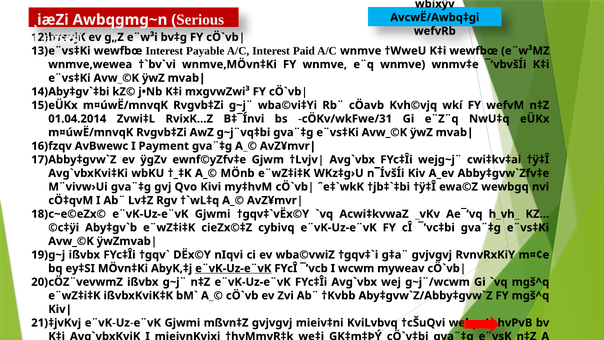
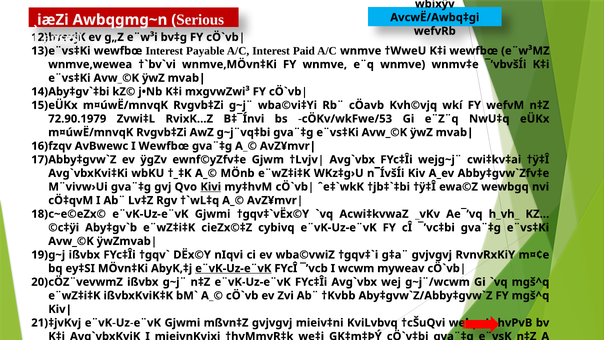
01.04.2014: 01.04.2014 -> 72.90.1979 (77, 119)
cÖKv/wkFwe/31: cÖKv/wkFwe/31 -> cÖKv/wkFwe/53 (345, 119)
I Payment: Payment -> Wewfbœ (164, 146)
Kivi underline: none -> present (211, 187)
